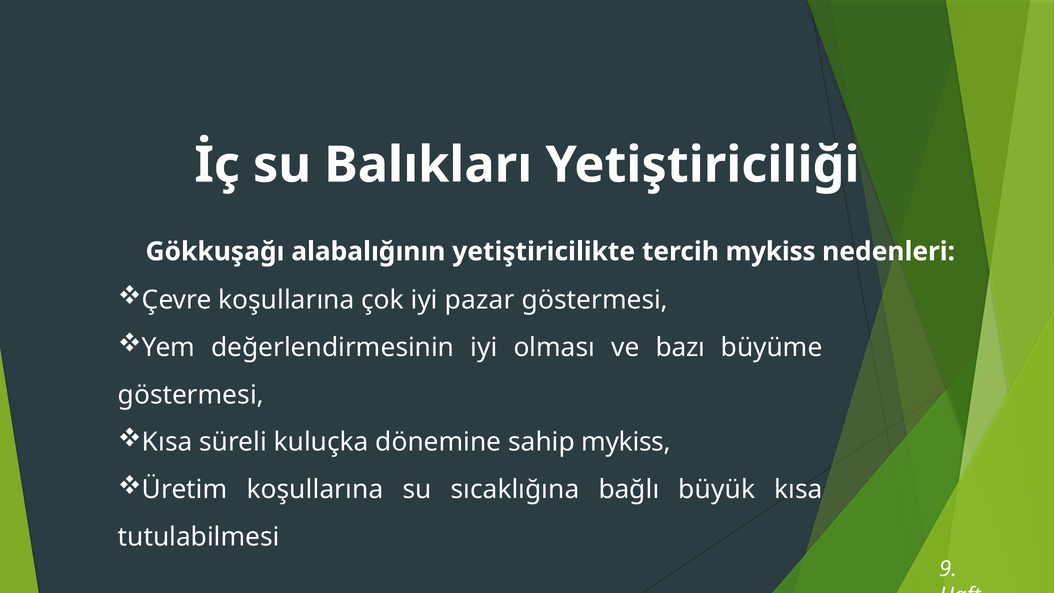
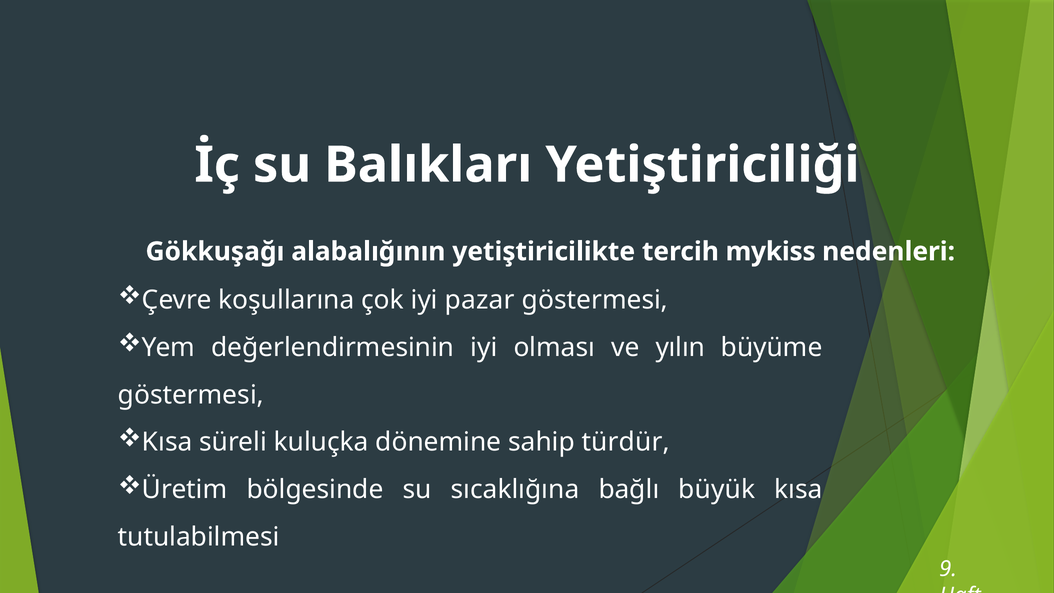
bazı: bazı -> yılın (680, 347)
sahip mykiss: mykiss -> türdür (626, 442)
Üretim koşullarına: koşullarına -> bölgesinde (315, 490)
